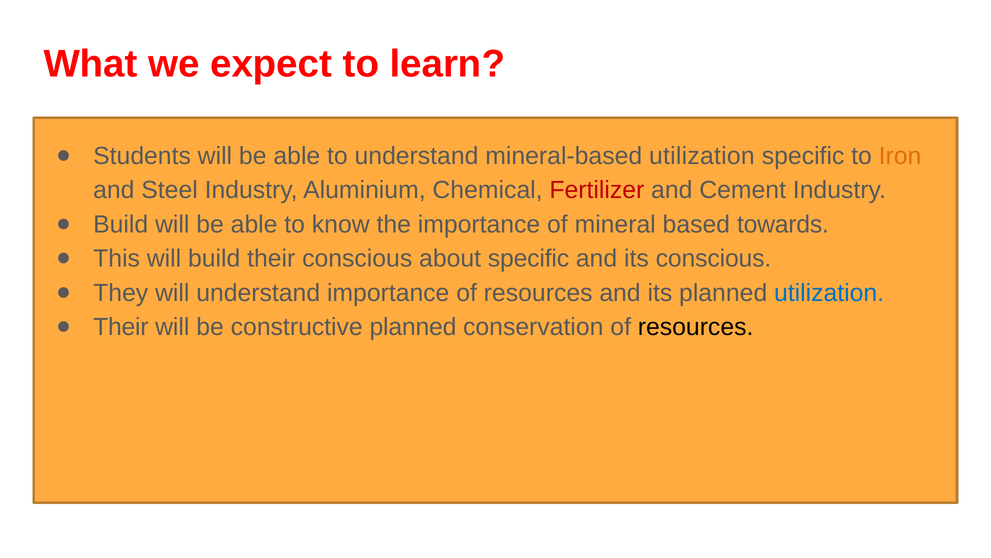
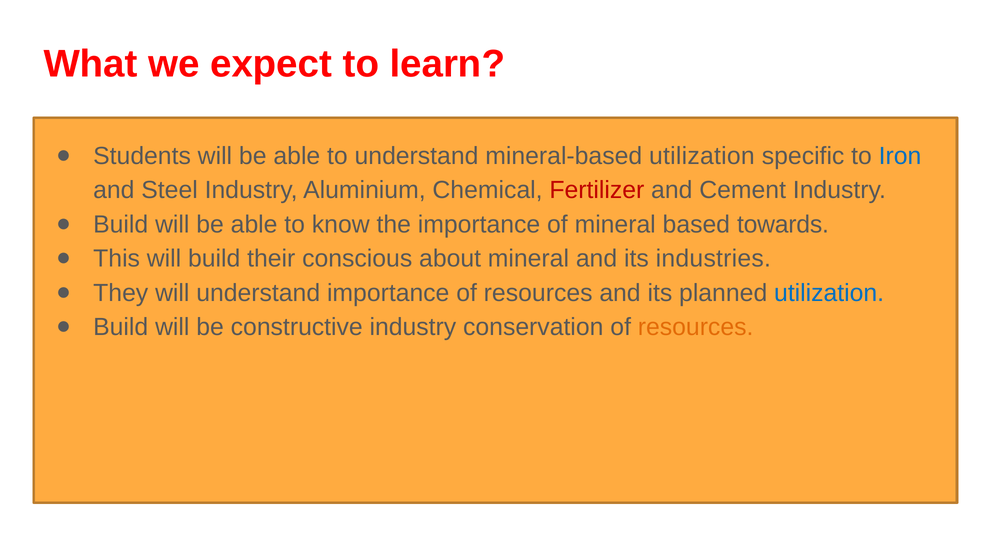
Iron colour: orange -> blue (900, 156)
about specific: specific -> mineral (528, 258)
its conscious: conscious -> industries (713, 258)
Their: Their -> Build (121, 327)
constructive planned: planned -> industry (413, 327)
resources colour: black -> orange (696, 327)
